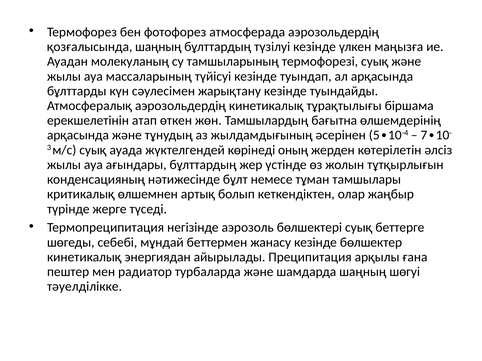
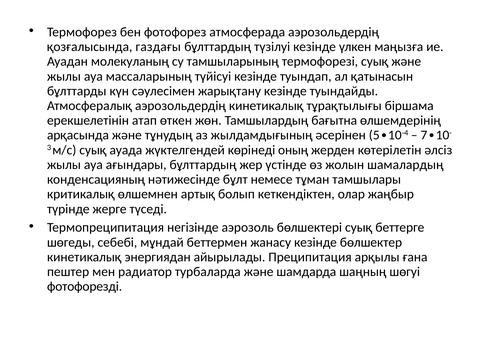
қозғалысында шаңның: шаңның -> газдағы (158, 47)
ал арқасында: арқасында -> қатынасын (382, 76)
тұтқырлығын: тұтқырлығын -> шамалардың (405, 165)
тәуелділікке: тәуелділікке -> фотофорезді (85, 287)
